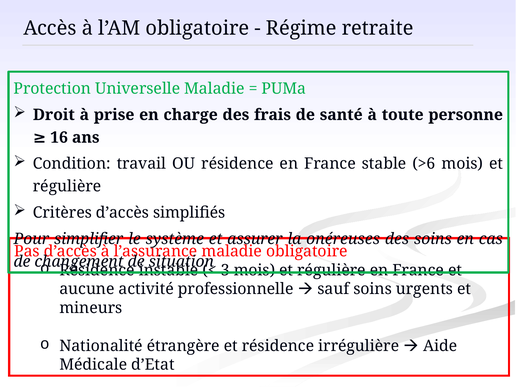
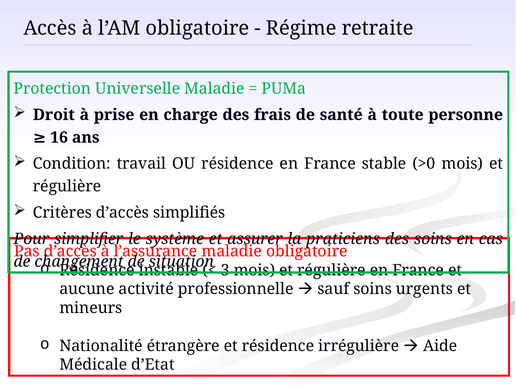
>6: >6 -> >0 (424, 164)
onéreuses: onéreuses -> praticiens (343, 239)
